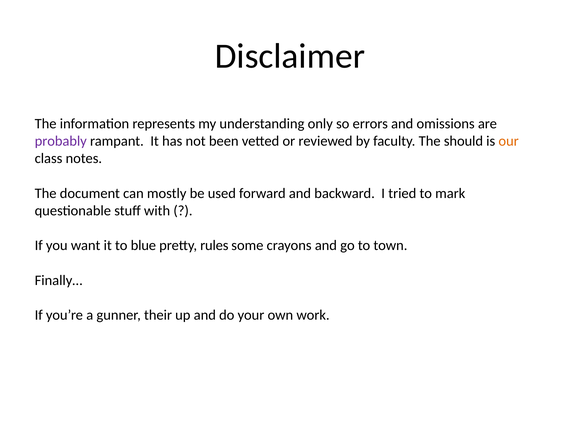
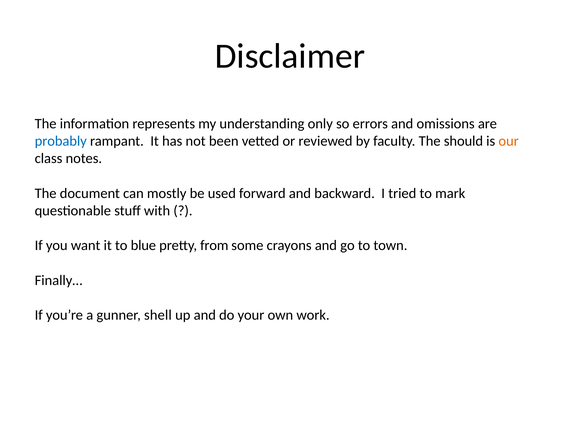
probably colour: purple -> blue (61, 141)
rules: rules -> from (214, 246)
their: their -> shell (158, 315)
